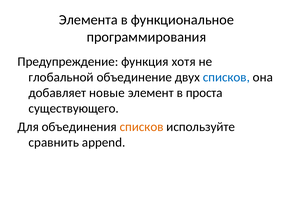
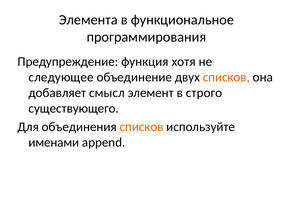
глобальной: глобальной -> следующее (61, 77)
списков colour: blue -> orange (226, 77)
новые: новые -> смысл (107, 93)
проста: проста -> строго (204, 93)
сравнить: сравнить -> именами (54, 142)
